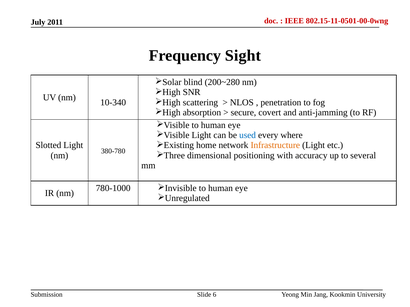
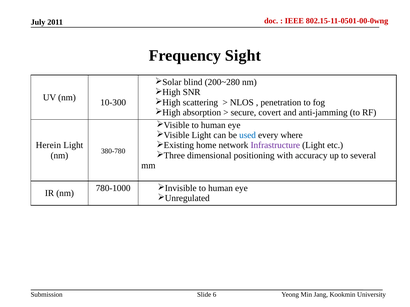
10-340: 10-340 -> 10-300 (113, 103)
Infrastructure colour: orange -> purple (275, 146)
Slotted: Slotted -> Herein (48, 146)
